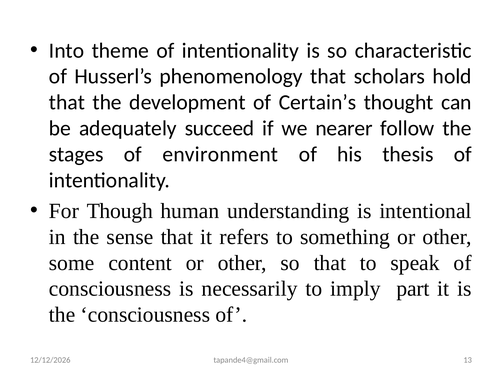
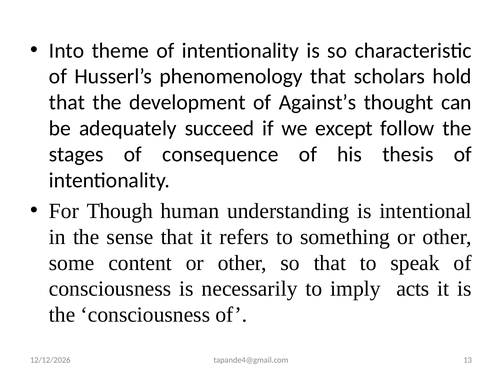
Certain’s: Certain’s -> Against’s (318, 102)
nearer: nearer -> except (344, 128)
environment: environment -> consequence (220, 154)
part: part -> acts (413, 288)
